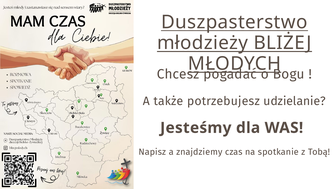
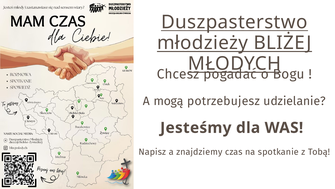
także: także -> mogą (169, 101)
